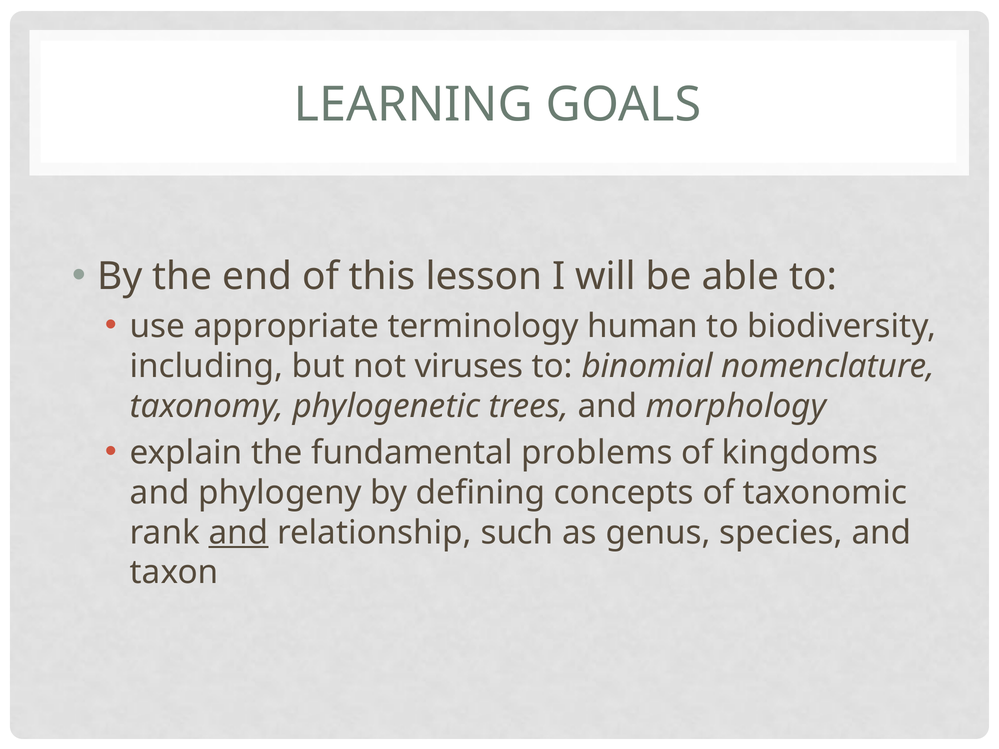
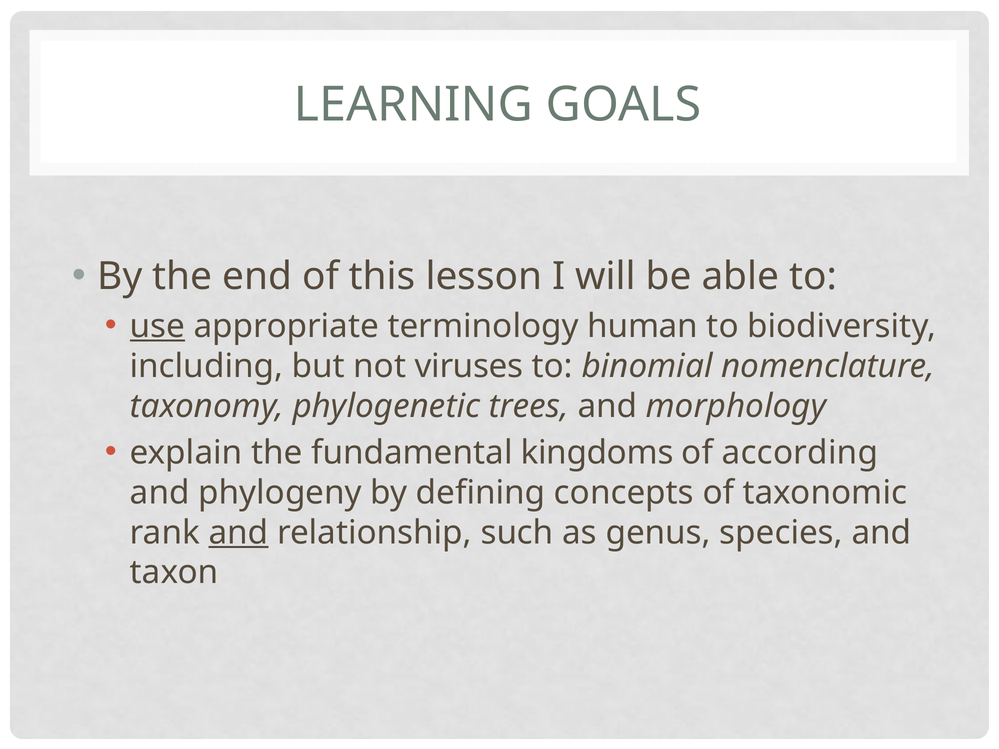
use underline: none -> present (158, 326)
problems: problems -> kingdoms (597, 453)
kingdoms: kingdoms -> according (800, 453)
